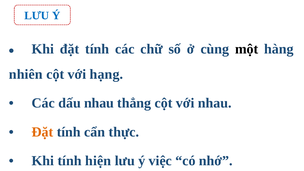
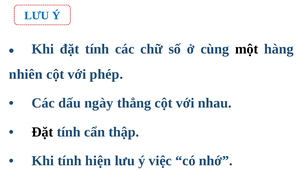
hạng: hạng -> phép (106, 74)
dấu nhau: nhau -> ngày (99, 103)
Đặt colour: orange -> black (42, 132)
thực: thực -> thập (124, 132)
